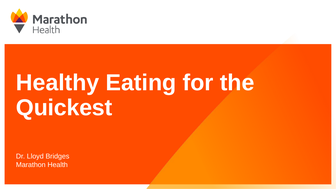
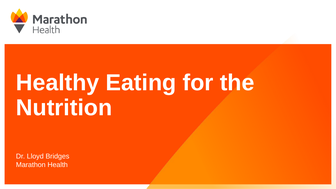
Quickest: Quickest -> Nutrition (64, 108)
